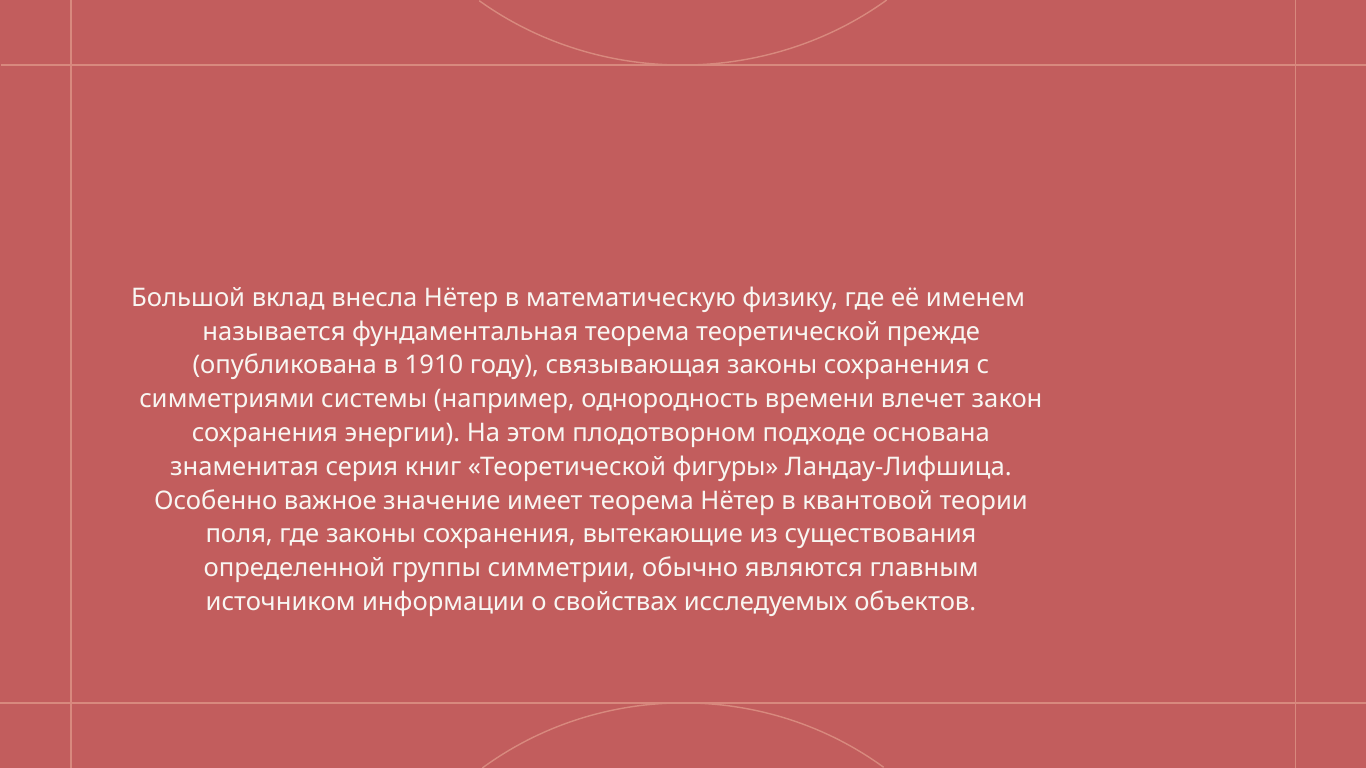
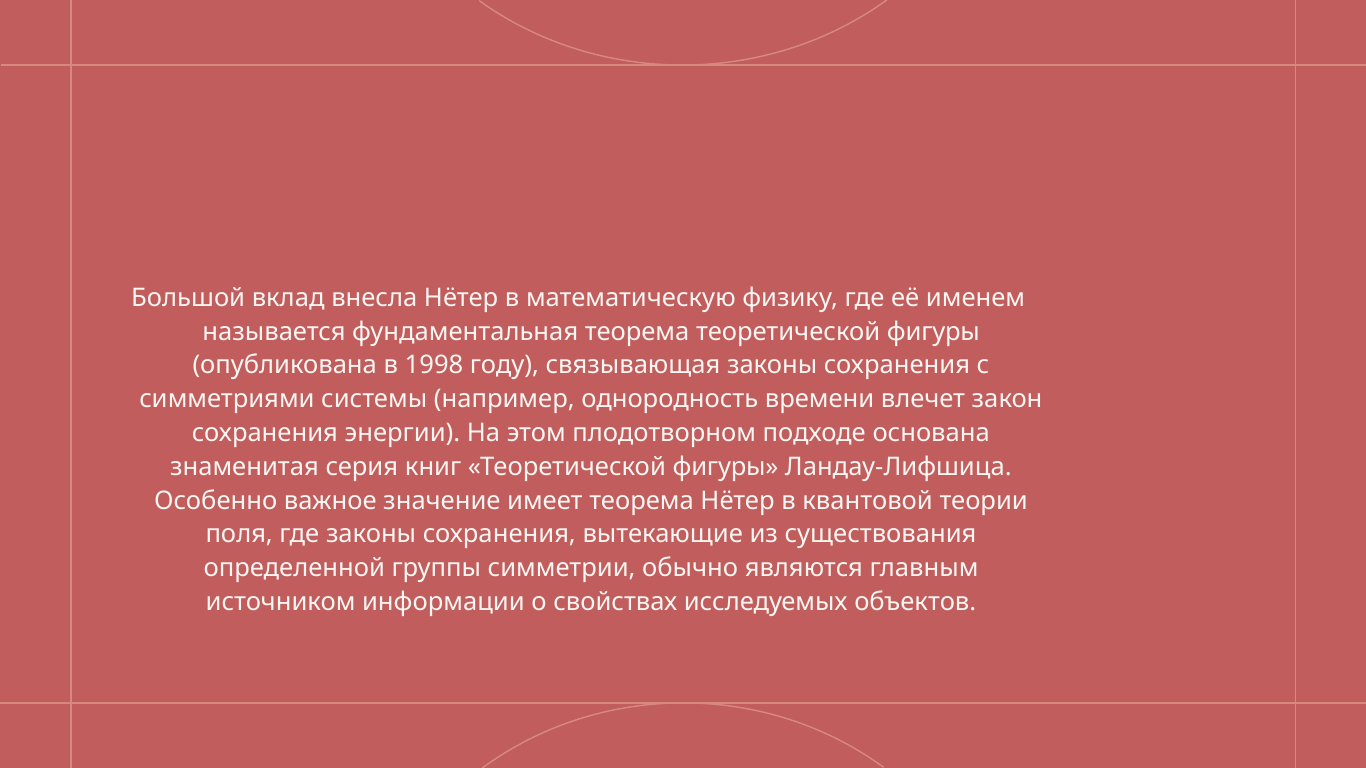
теорема теоретической прежде: прежде -> фигуры (933, 332)
1910: 1910 -> 1998 (434, 366)
